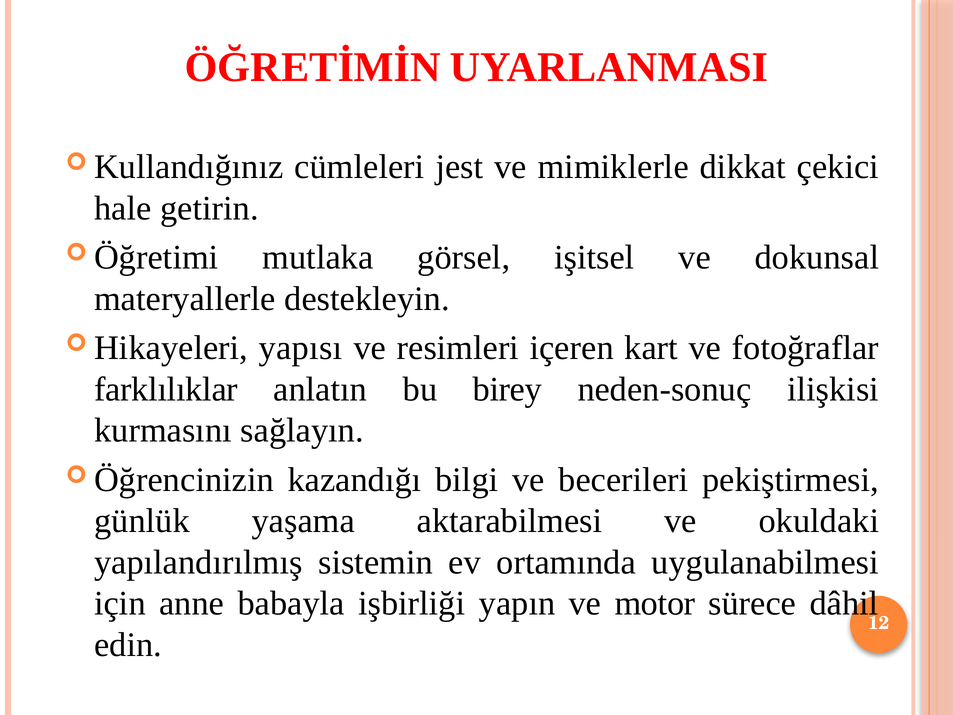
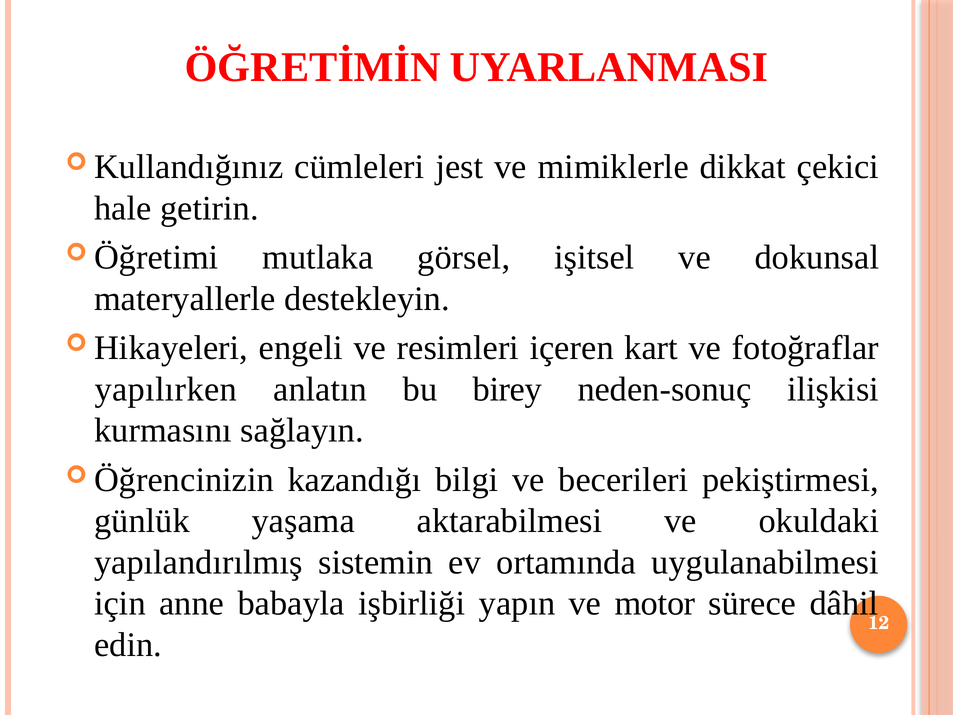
yapısı: yapısı -> engeli (301, 348)
farklılıklar: farklılıklar -> yapılırken (166, 389)
